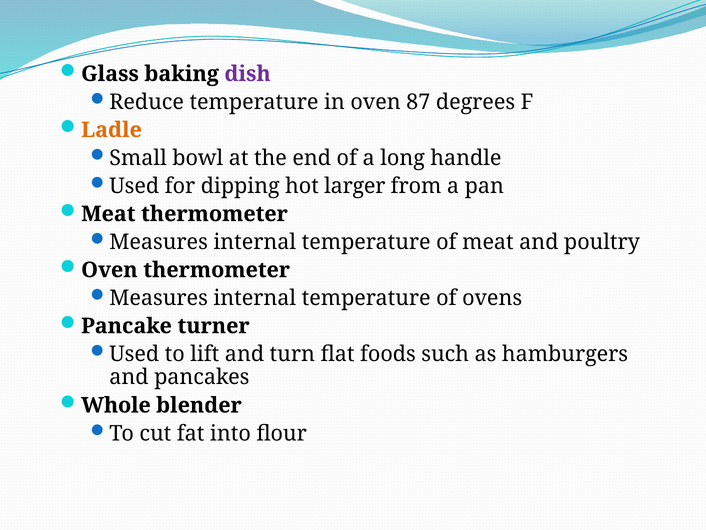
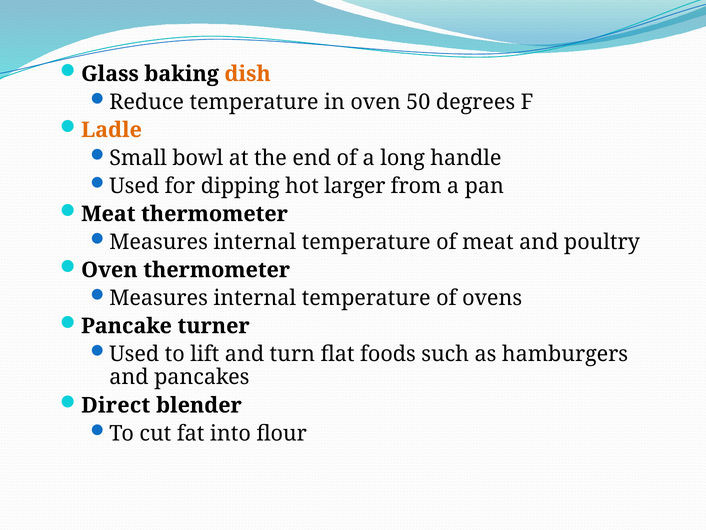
dish colour: purple -> orange (248, 74)
87: 87 -> 50 (418, 102)
Whole: Whole -> Direct (116, 405)
